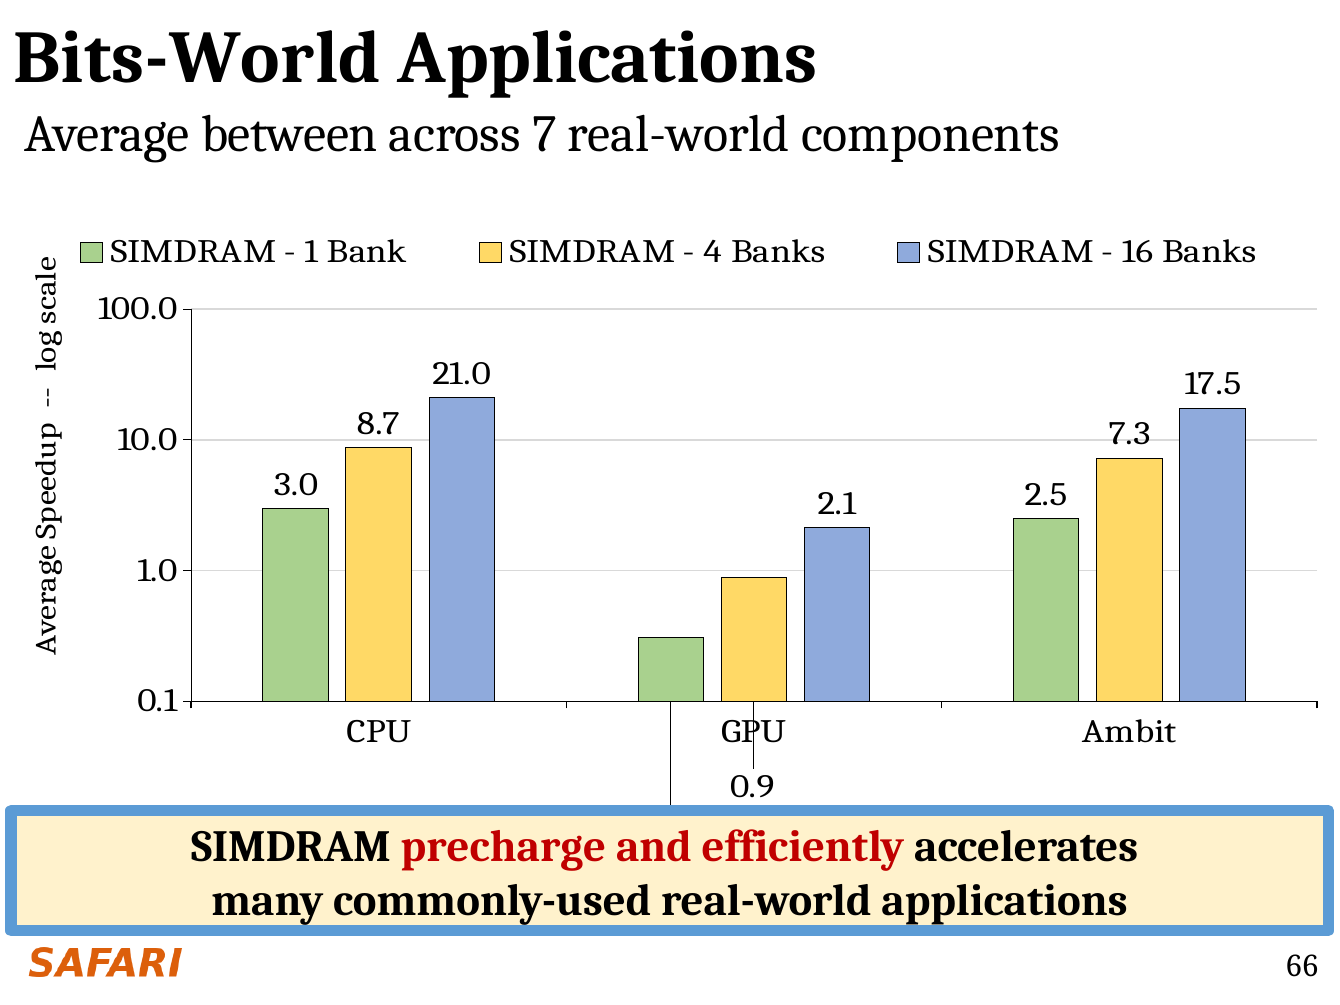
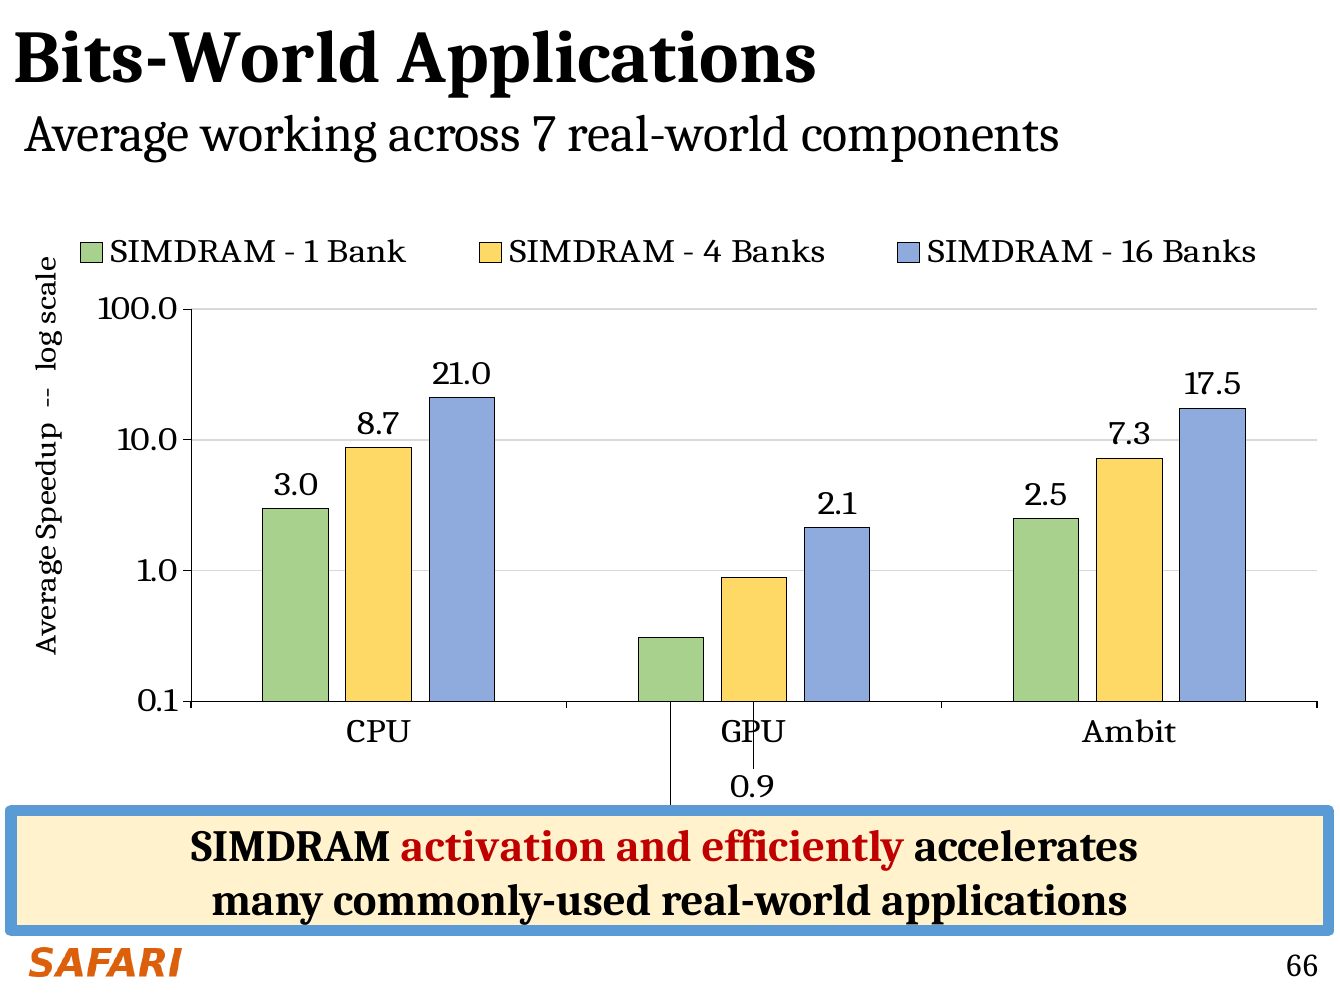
between: between -> working (290, 134)
precharge: precharge -> activation (503, 847)
